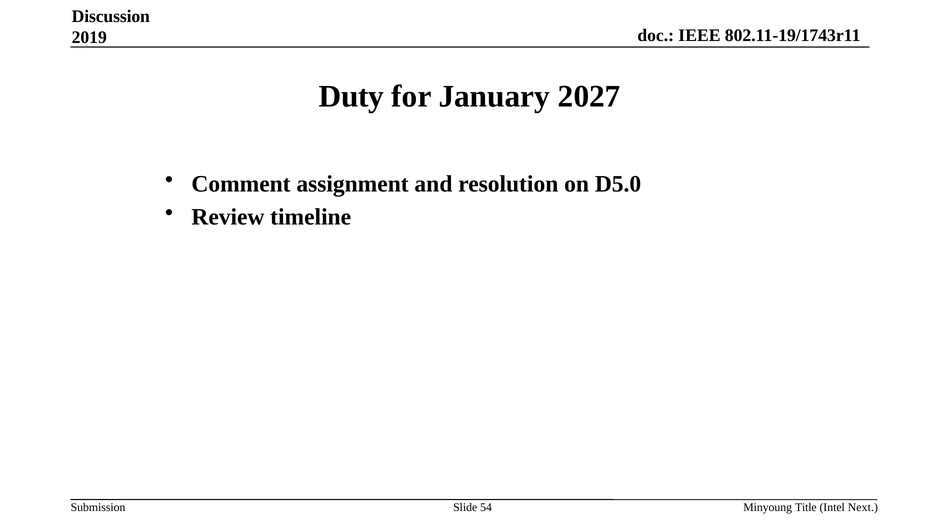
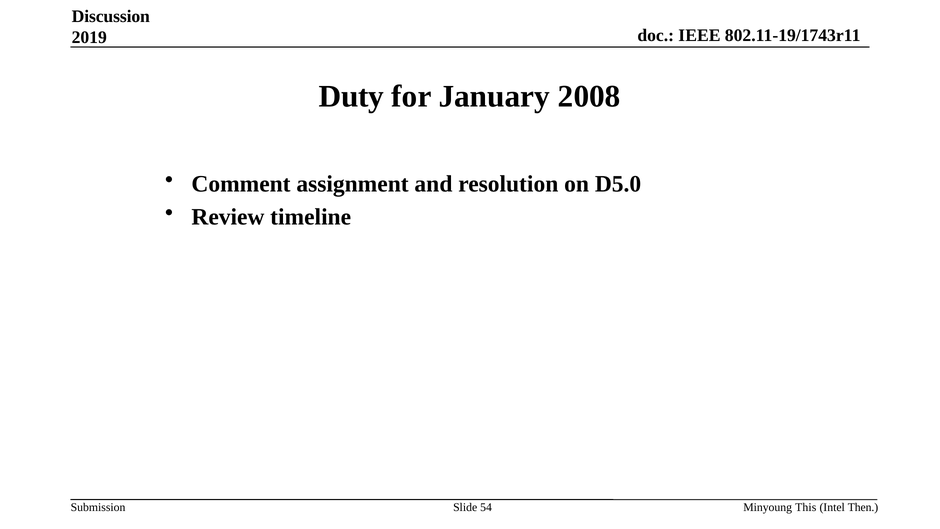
2027: 2027 -> 2008 (589, 96)
Title: Title -> This (806, 507)
Next: Next -> Then (863, 507)
